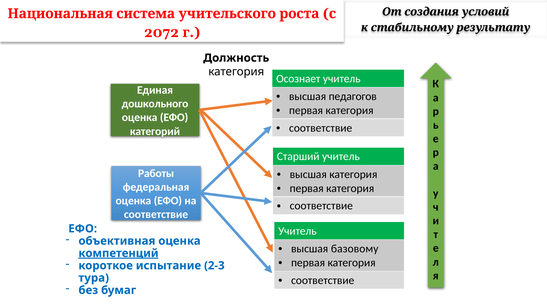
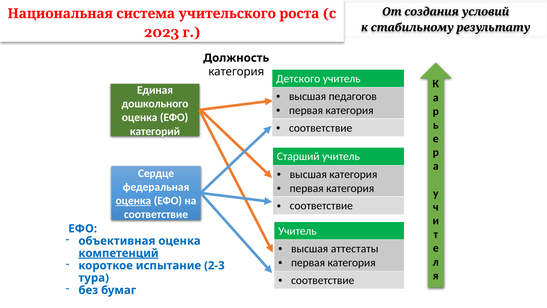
2072: 2072 -> 2023 (161, 32)
Осознает: Осознает -> Детского (298, 78)
Работы: Работы -> Сердце (156, 173)
оценка underline: none -> present (133, 200)
базовому: базовому -> аттестаты (355, 248)
